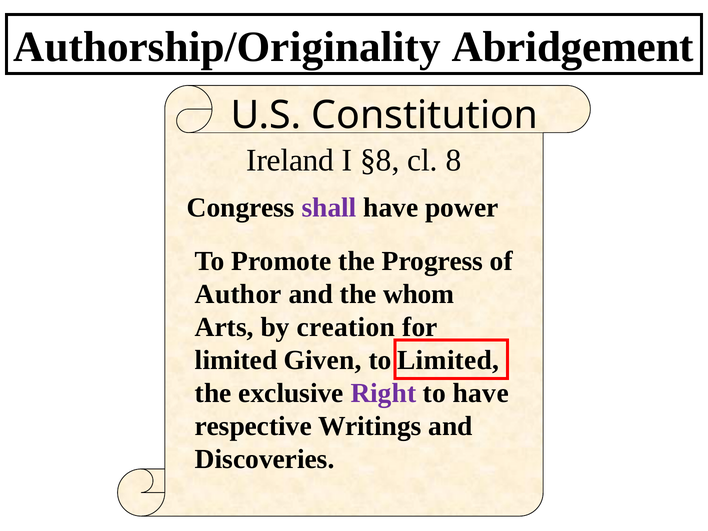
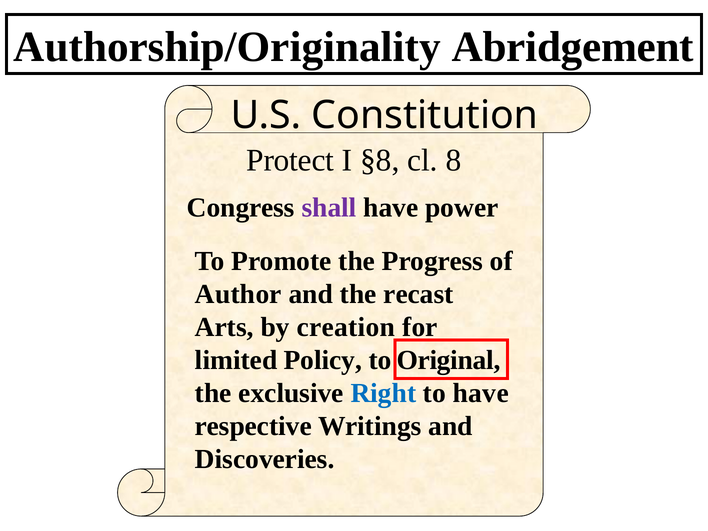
Ireland: Ireland -> Protect (290, 160)
whom: whom -> recast (418, 294)
Given: Given -> Policy (323, 360)
to Limited: Limited -> Original (449, 360)
Right colour: purple -> blue (383, 393)
